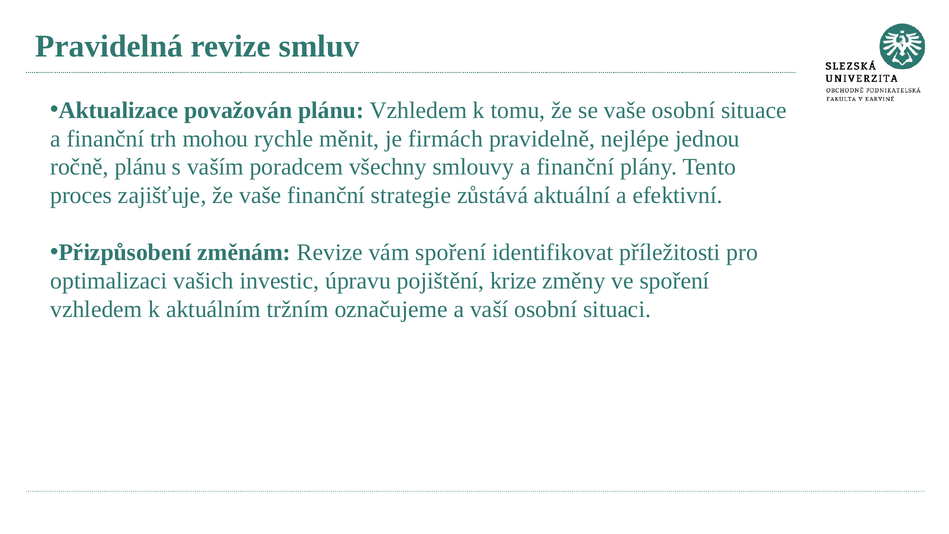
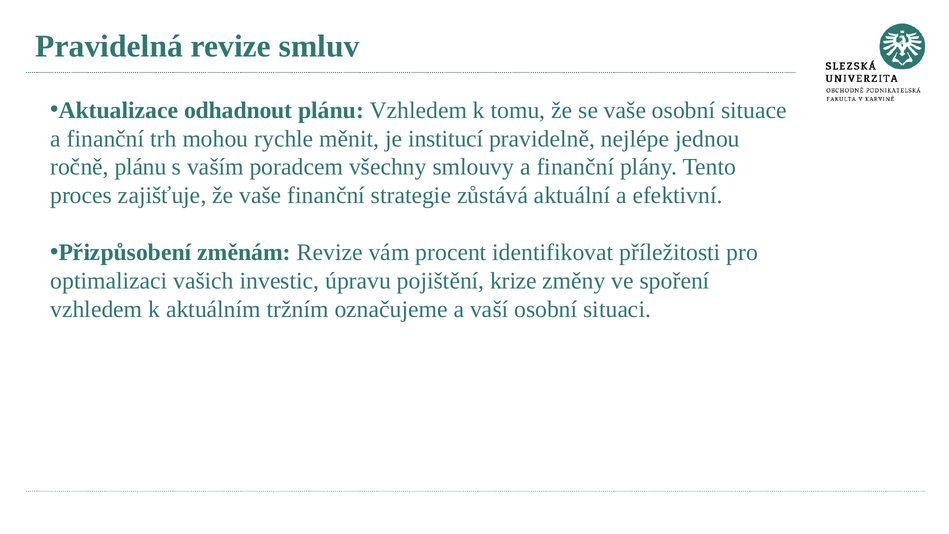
považován: považován -> odhadnout (238, 110)
firmách: firmách -> institucí (446, 139)
vám spoření: spoření -> procent (451, 253)
